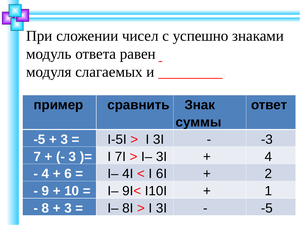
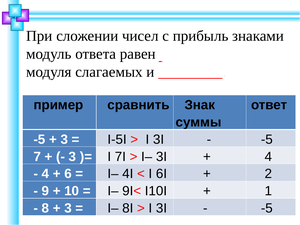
успешно: успешно -> прибыль (201, 36)
-3: -3 -> -5 (267, 139)
